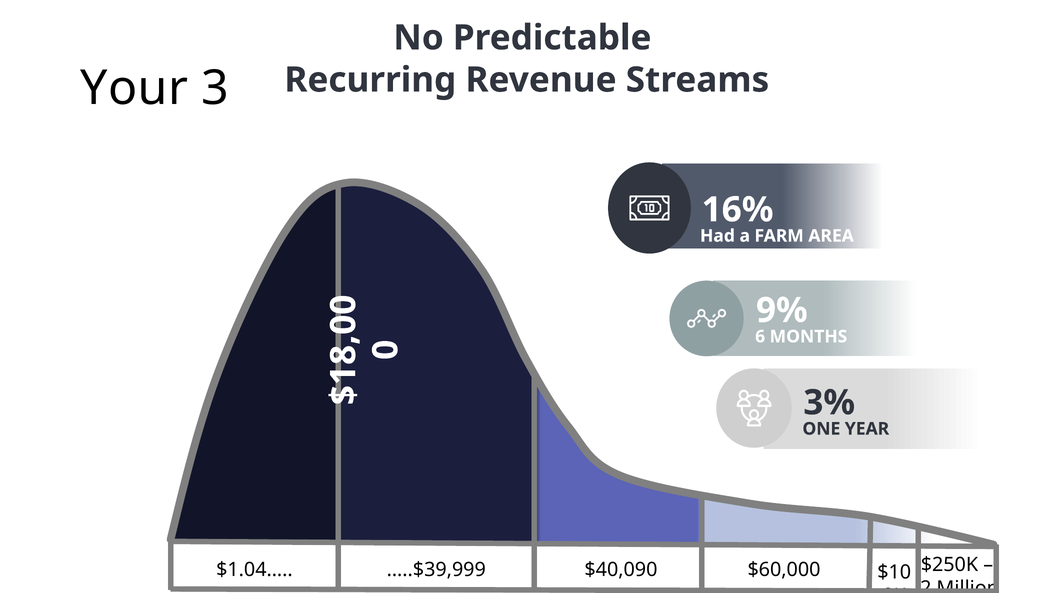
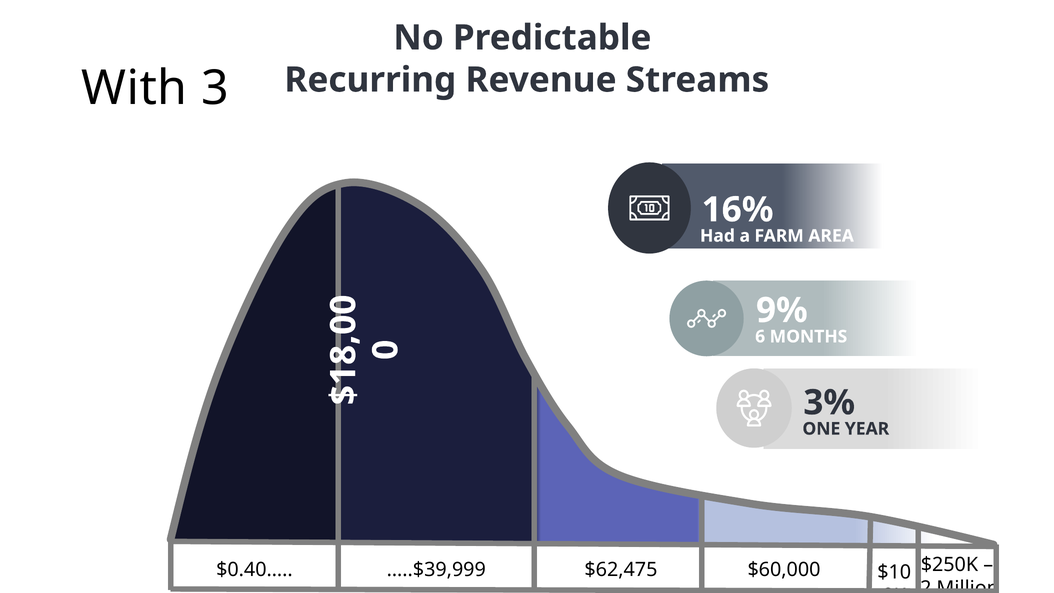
Your: Your -> With (134, 89)
$1.04…: $1.04… -> $0.40… (254, 570)
$40,090: $40,090 -> $62,475 (621, 570)
